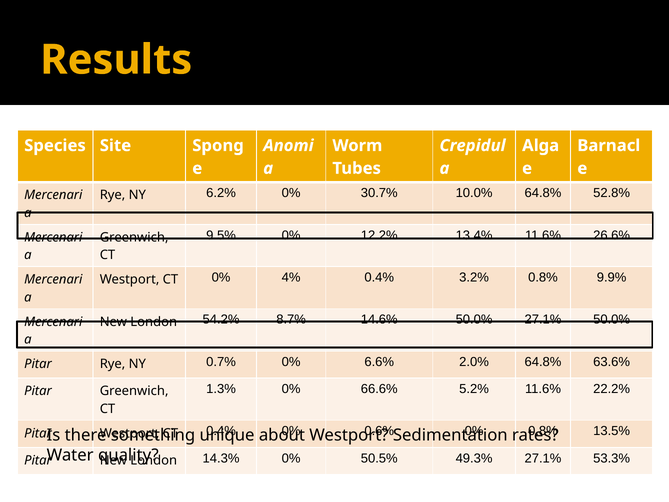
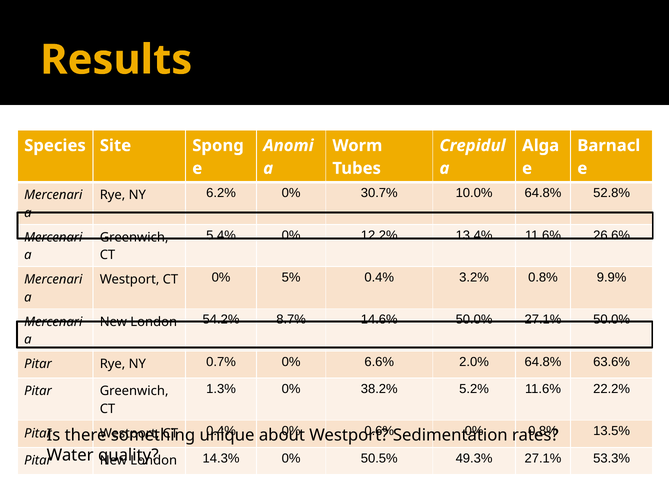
9.5%: 9.5% -> 5.4% (221, 235)
4%: 4% -> 5% (291, 277)
66.6%: 66.6% -> 38.2% (379, 389)
